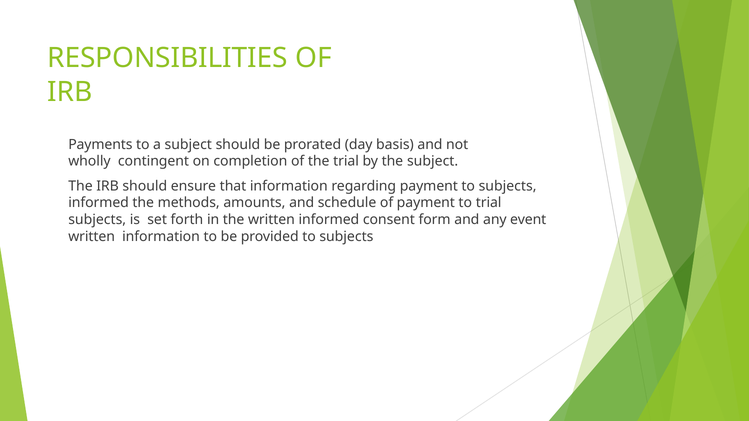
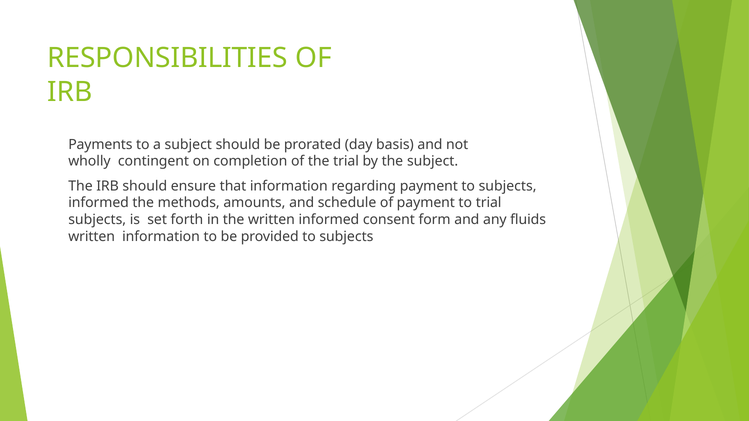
event: event -> fluids (528, 220)
